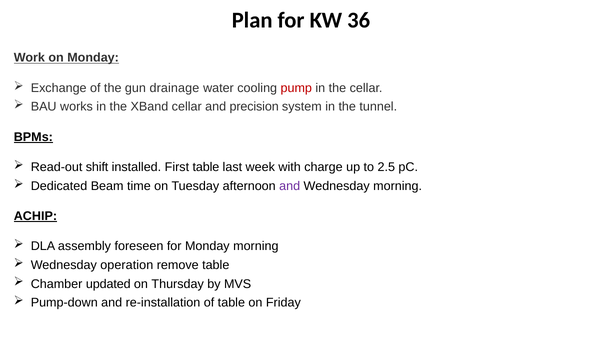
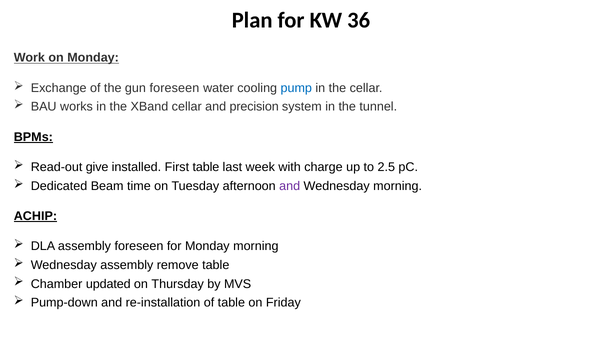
gun drainage: drainage -> foreseen (174, 88)
pump colour: red -> blue (296, 88)
shift: shift -> give (97, 167)
Wednesday operation: operation -> assembly (127, 265)
